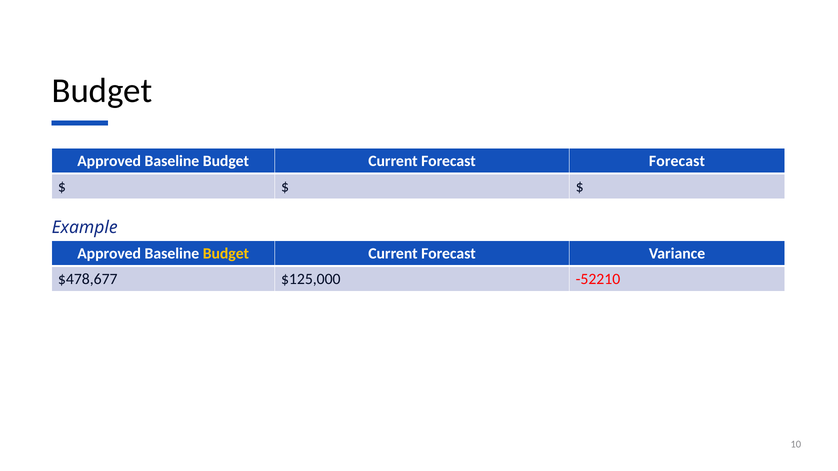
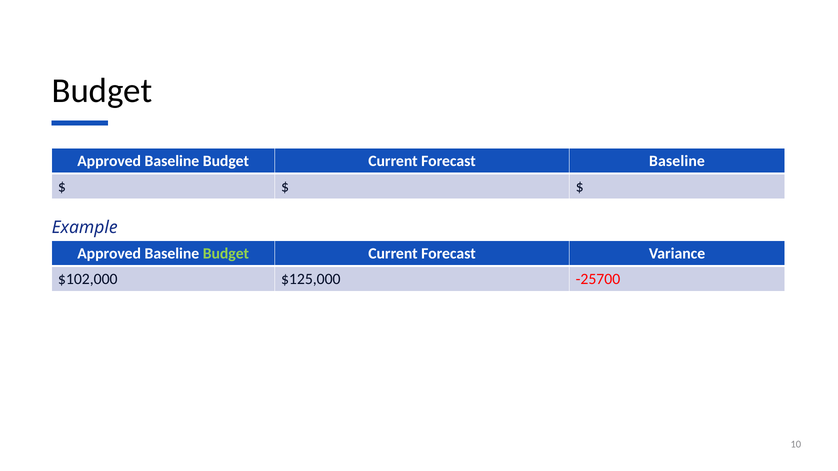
Forecast Forecast: Forecast -> Baseline (677, 161)
Budget colour: yellow -> light green (226, 254)
$478,677: $478,677 -> $102,000 (88, 279)
-52210: -52210 -> -25700 (598, 279)
